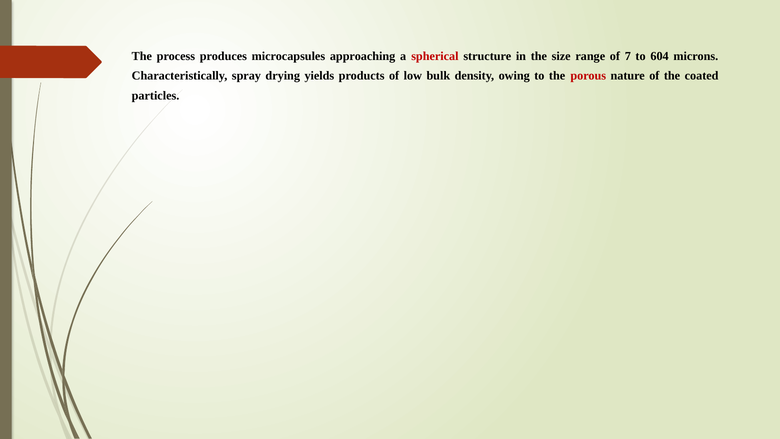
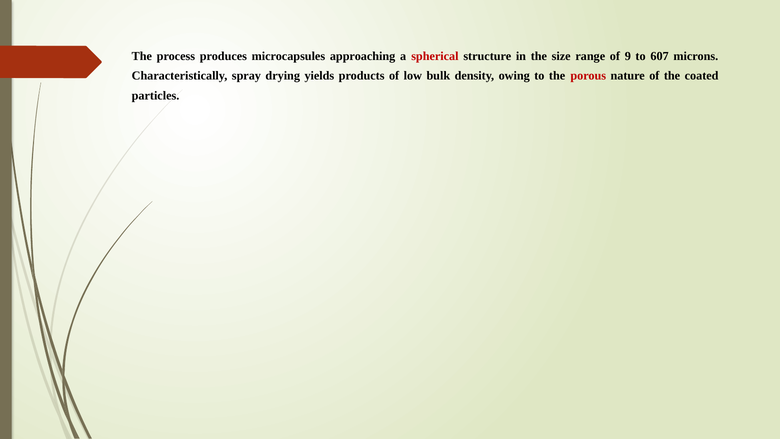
7: 7 -> 9 (628, 56)
604: 604 -> 607 (660, 56)
